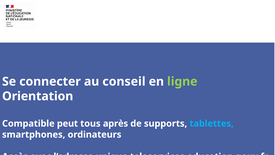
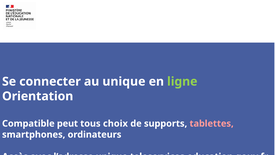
au conseil: conseil -> unique (124, 81)
après: après -> choix (115, 123)
tablettes colour: light blue -> pink (212, 123)
